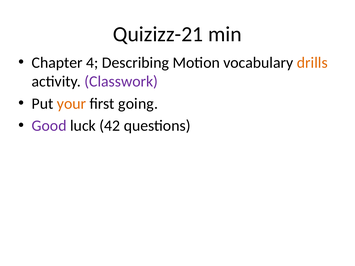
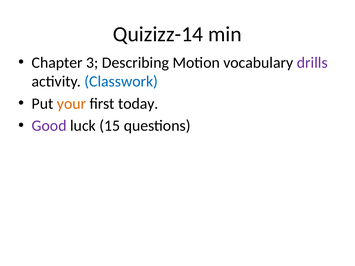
Quizizz-21: Quizizz-21 -> Quizizz-14 (158, 34)
4: 4 -> 3 (92, 63)
drills colour: orange -> purple (312, 63)
Classwork colour: purple -> blue (121, 82)
going: going -> today (138, 104)
42: 42 -> 15 (110, 126)
